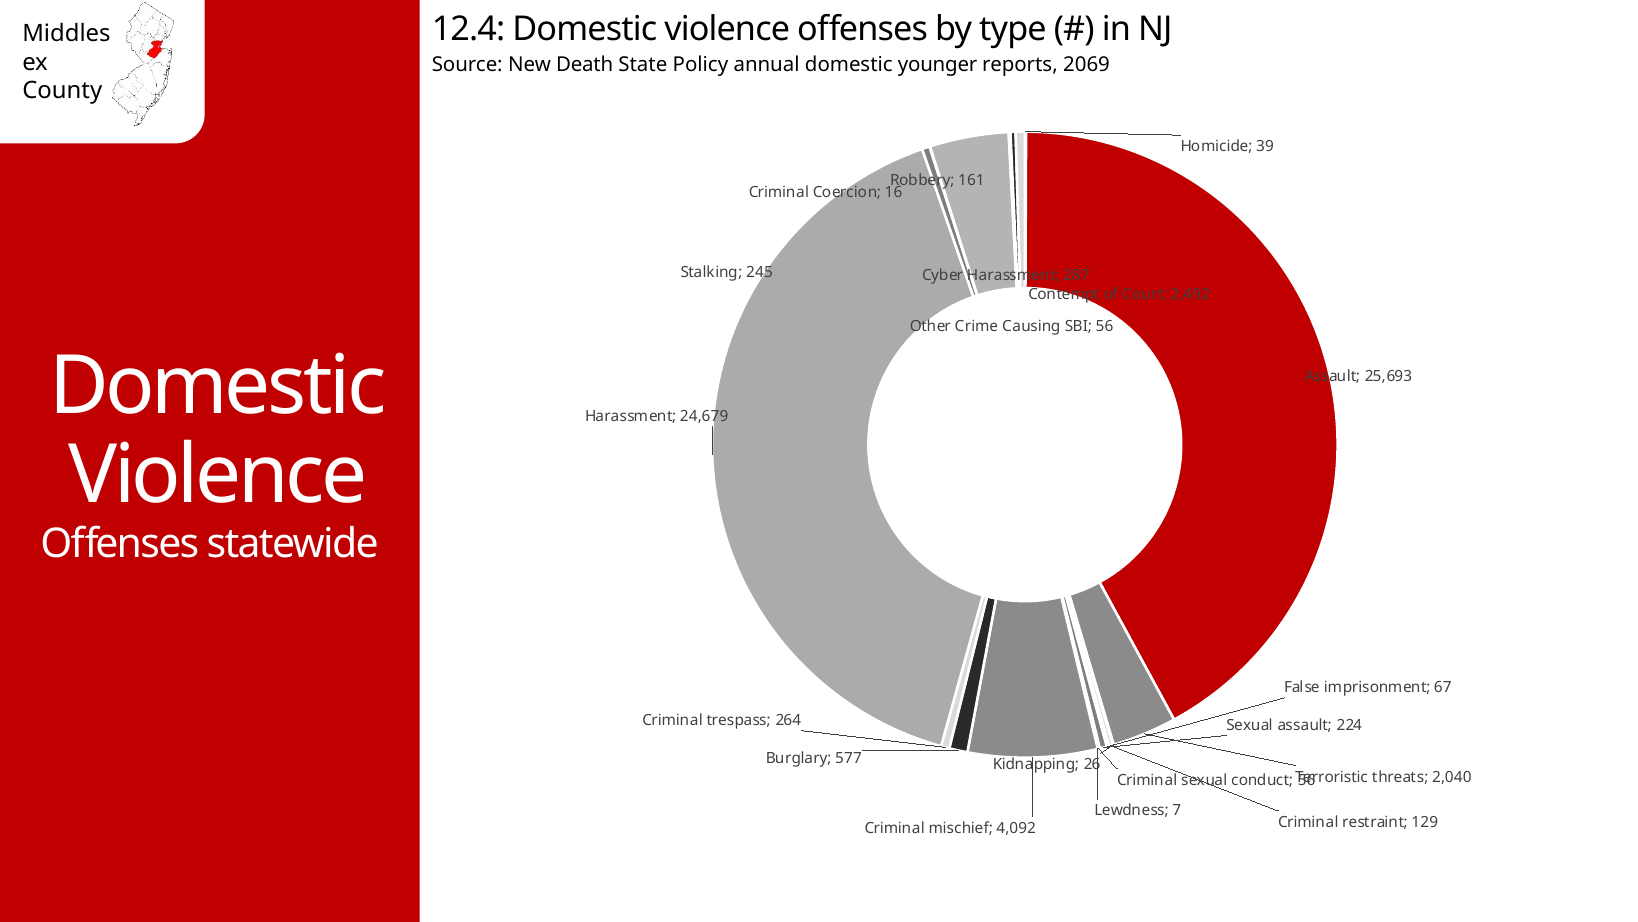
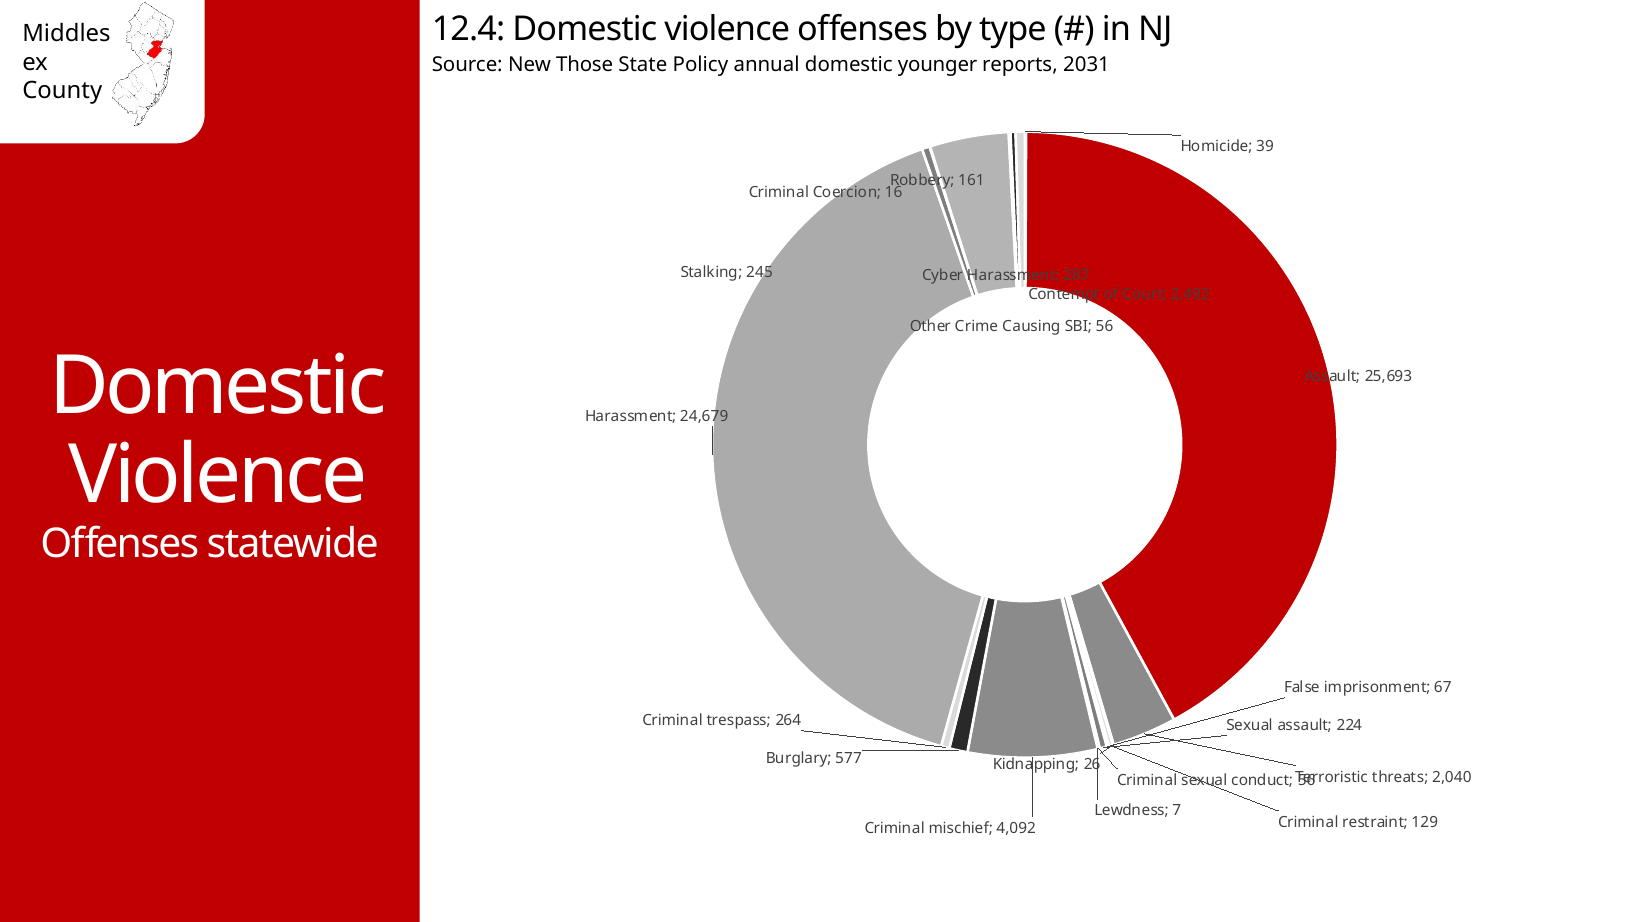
Death: Death -> Those (585, 65)
2069: 2069 -> 2031 (1087, 65)
